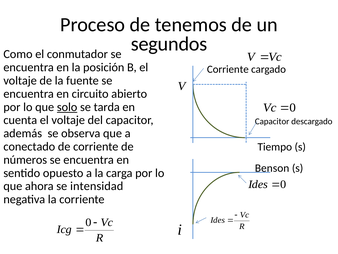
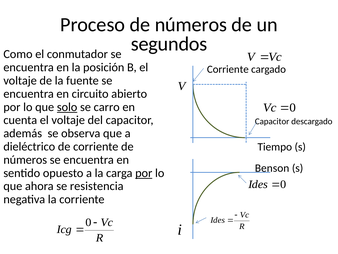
Proceso de tenemos: tenemos -> números (191, 25)
tarda: tarda -> carro (107, 107)
conectado: conectado -> dieléctrico (29, 146)
por underline: none -> present (144, 173)
intensidad: intensidad -> resistencia (97, 186)
